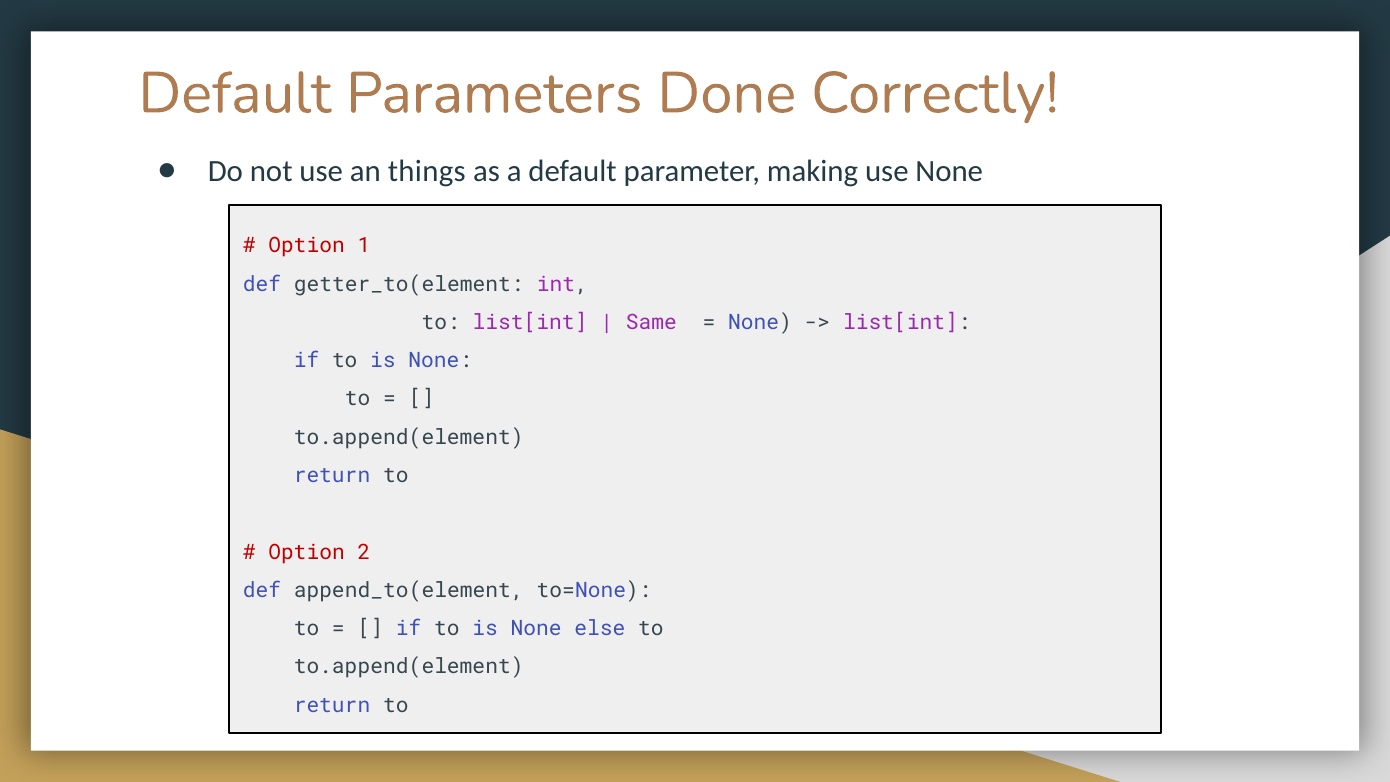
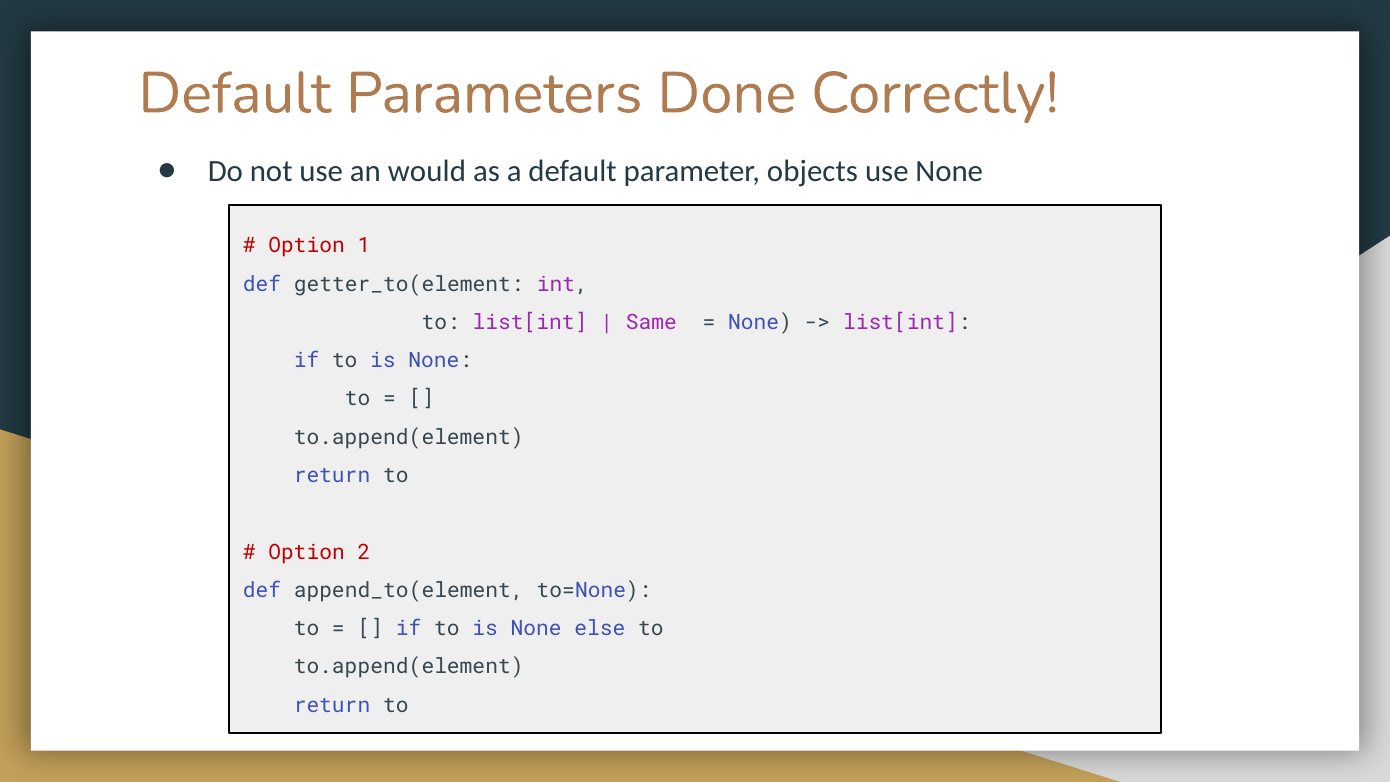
things: things -> would (427, 171)
making: making -> objects (813, 171)
